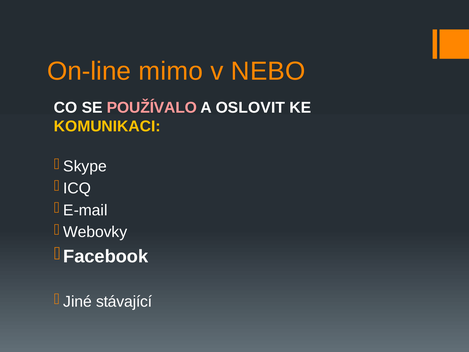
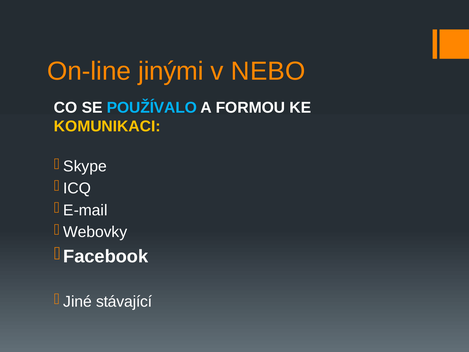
mimo: mimo -> jinými (171, 71)
POUŽÍVALO colour: pink -> light blue (152, 107)
OSLOVIT: OSLOVIT -> FORMOU (250, 107)
